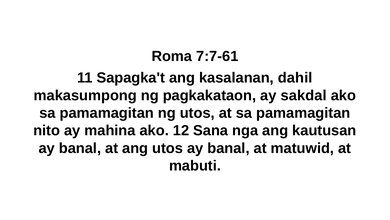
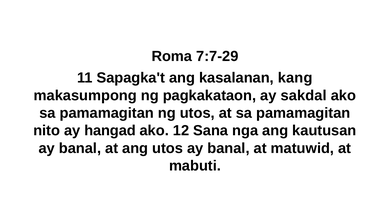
7:7-61: 7:7-61 -> 7:7-29 (217, 56)
dahil: dahil -> kang (295, 78)
mahina: mahina -> hangad (110, 130)
